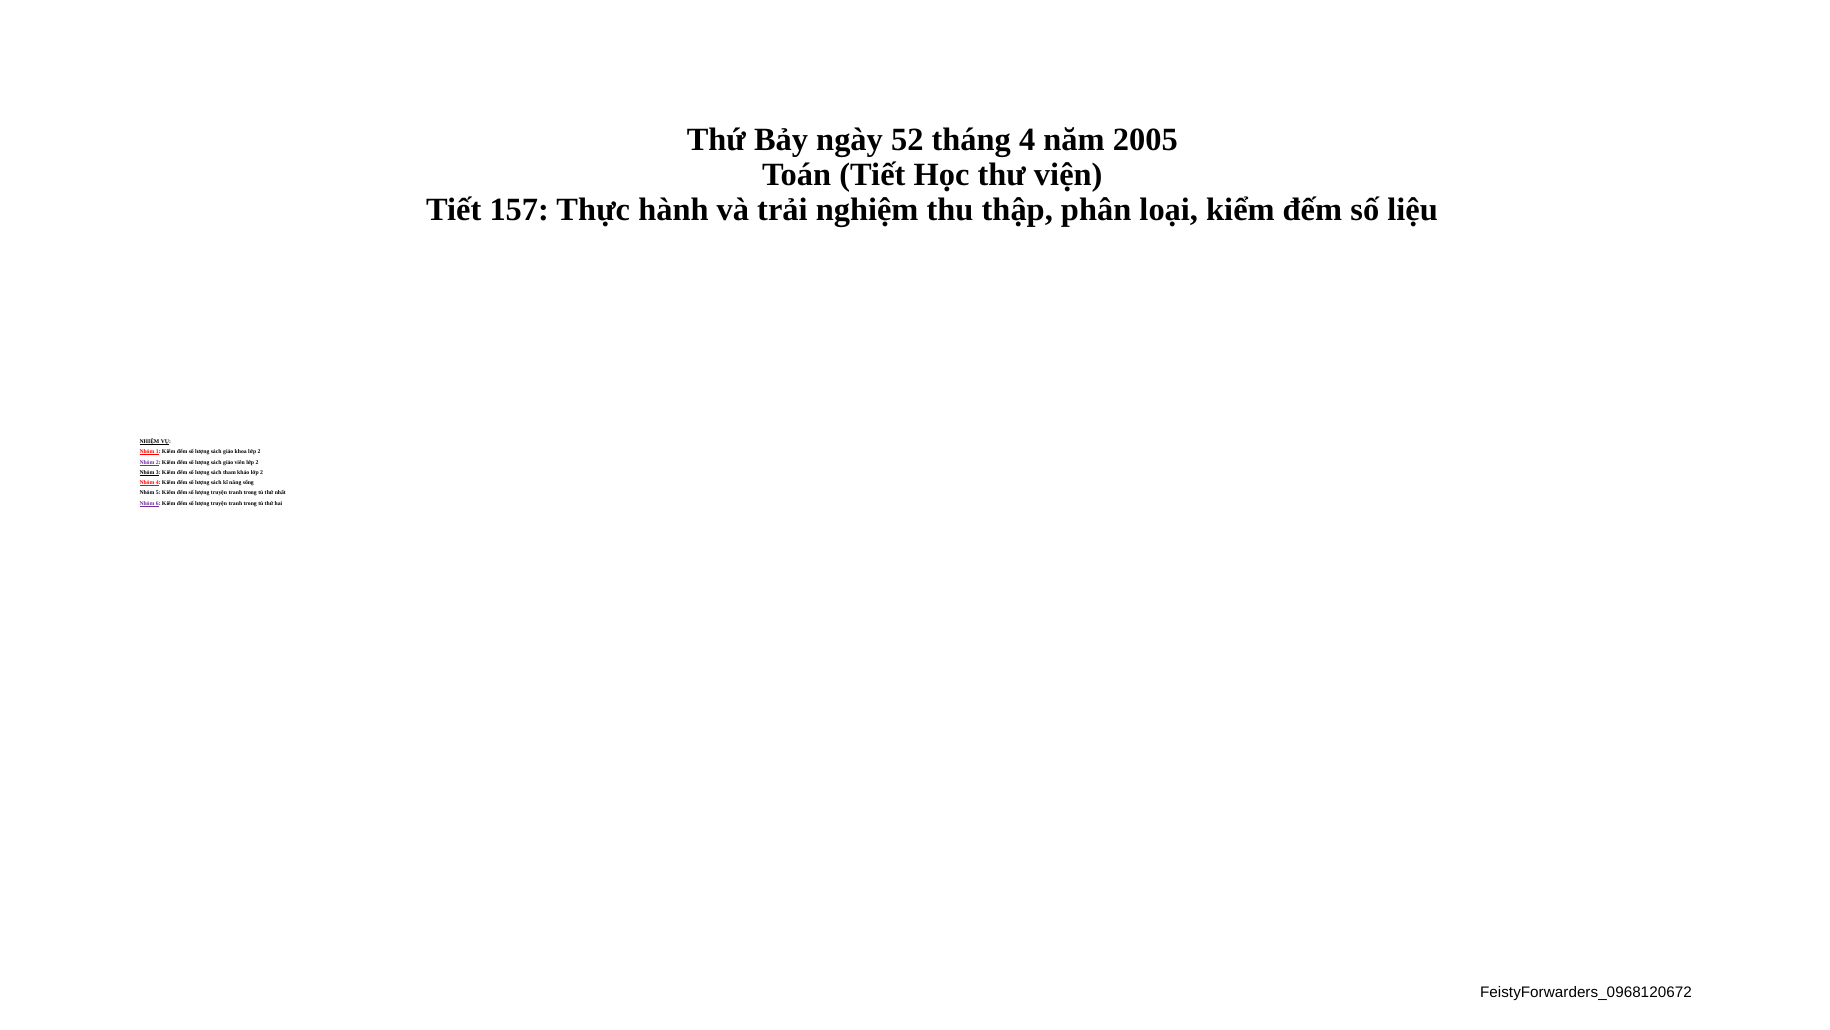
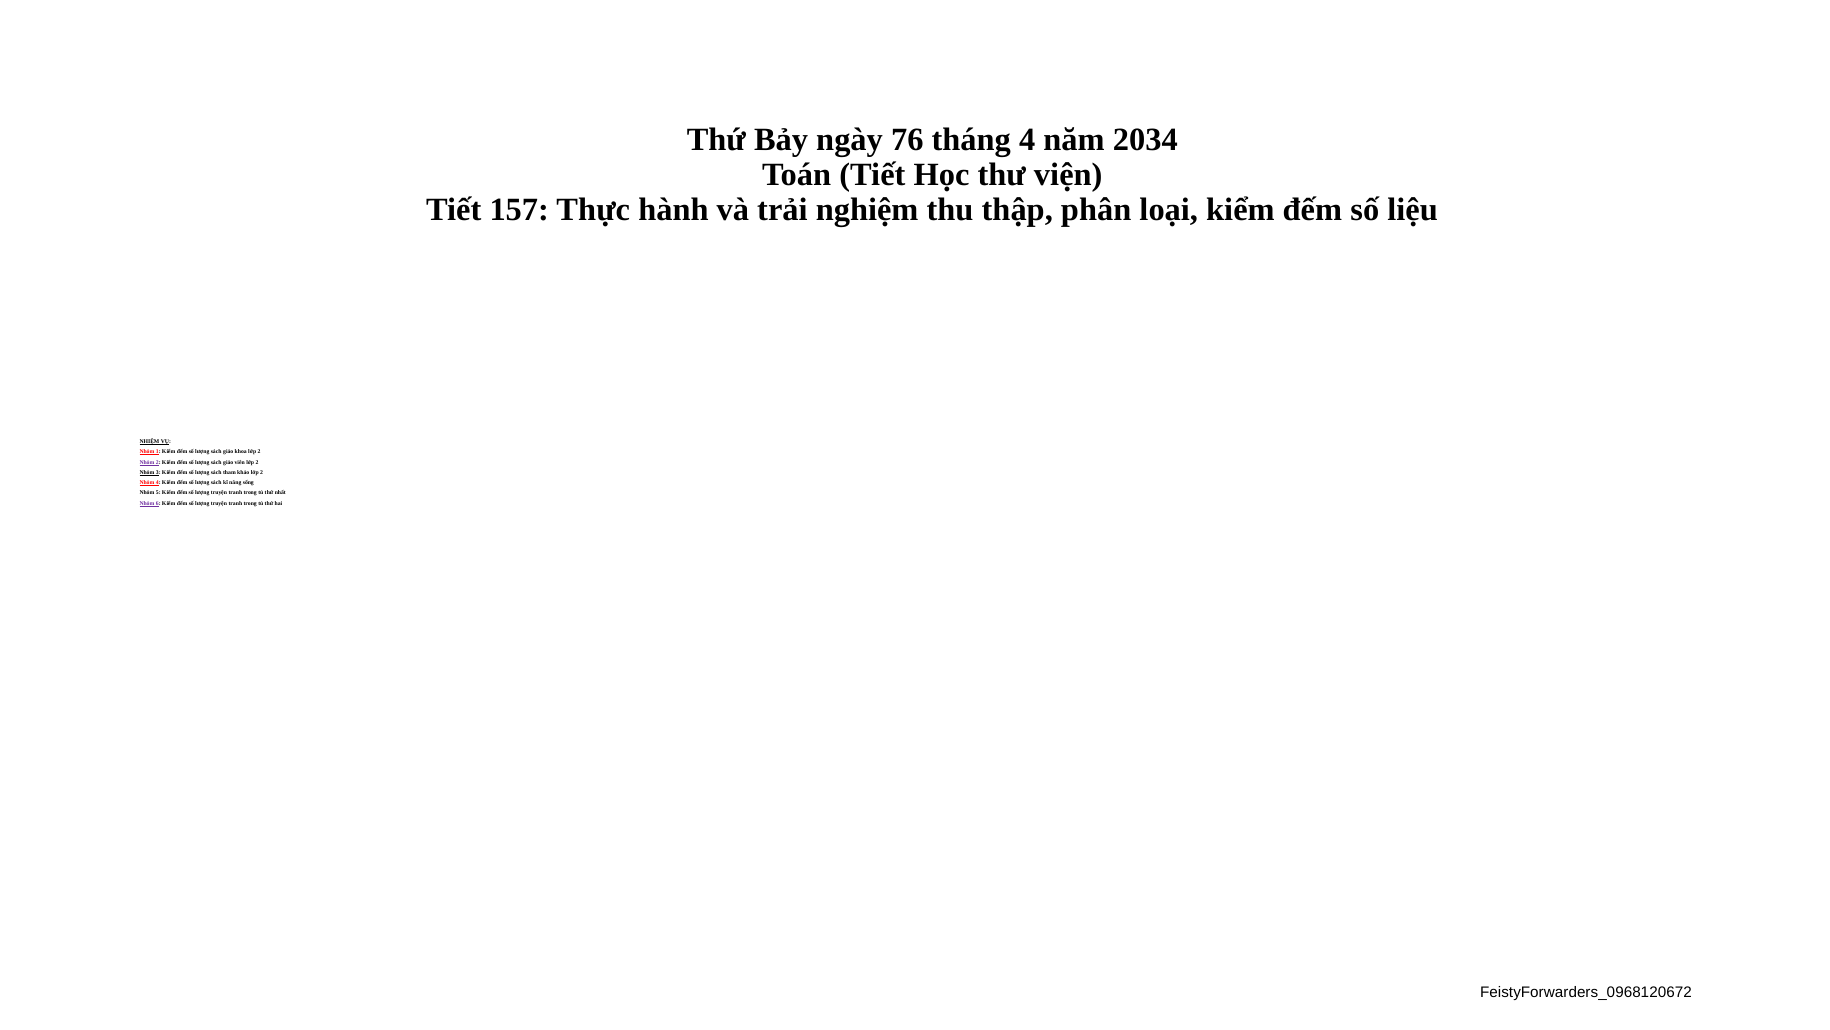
52: 52 -> 76 (907, 139)
2005: 2005 -> 2034 (1145, 139)
